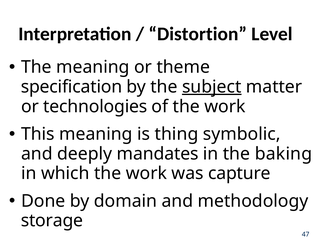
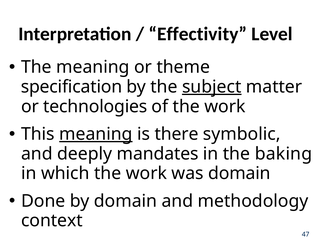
Distortion: Distortion -> Effectivity (198, 34)
meaning underline: none -> present (96, 134)
thing: thing -> there (177, 134)
was capture: capture -> domain (239, 173)
storage: storage -> context (52, 220)
